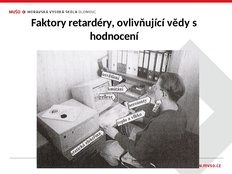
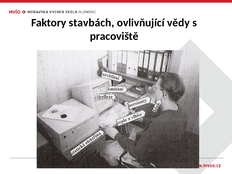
retardéry: retardéry -> stavbách (92, 23)
hodnocení: hodnocení -> pracoviště (114, 36)
